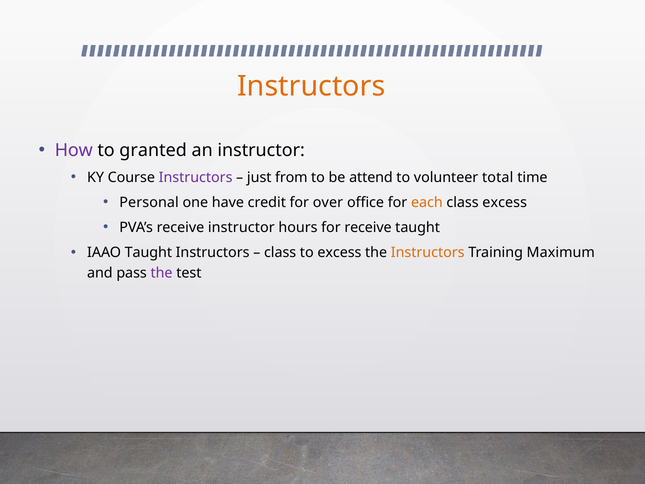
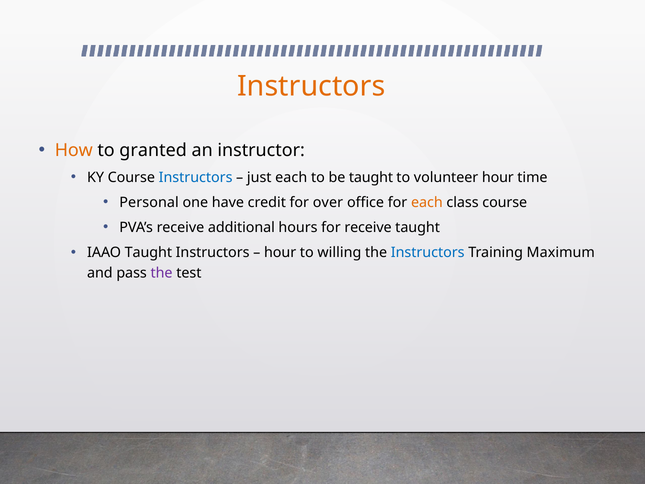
How colour: purple -> orange (74, 150)
Instructors colour: purple -> blue (196, 177)
just from: from -> each (291, 177)
be attend: attend -> taught (371, 177)
volunteer total: total -> hour (498, 177)
class excess: excess -> course (505, 202)
receive instructor: instructor -> additional (241, 227)
class: class -> hour (280, 252)
to excess: excess -> willing (339, 252)
Instructors colour: orange -> blue (428, 252)
